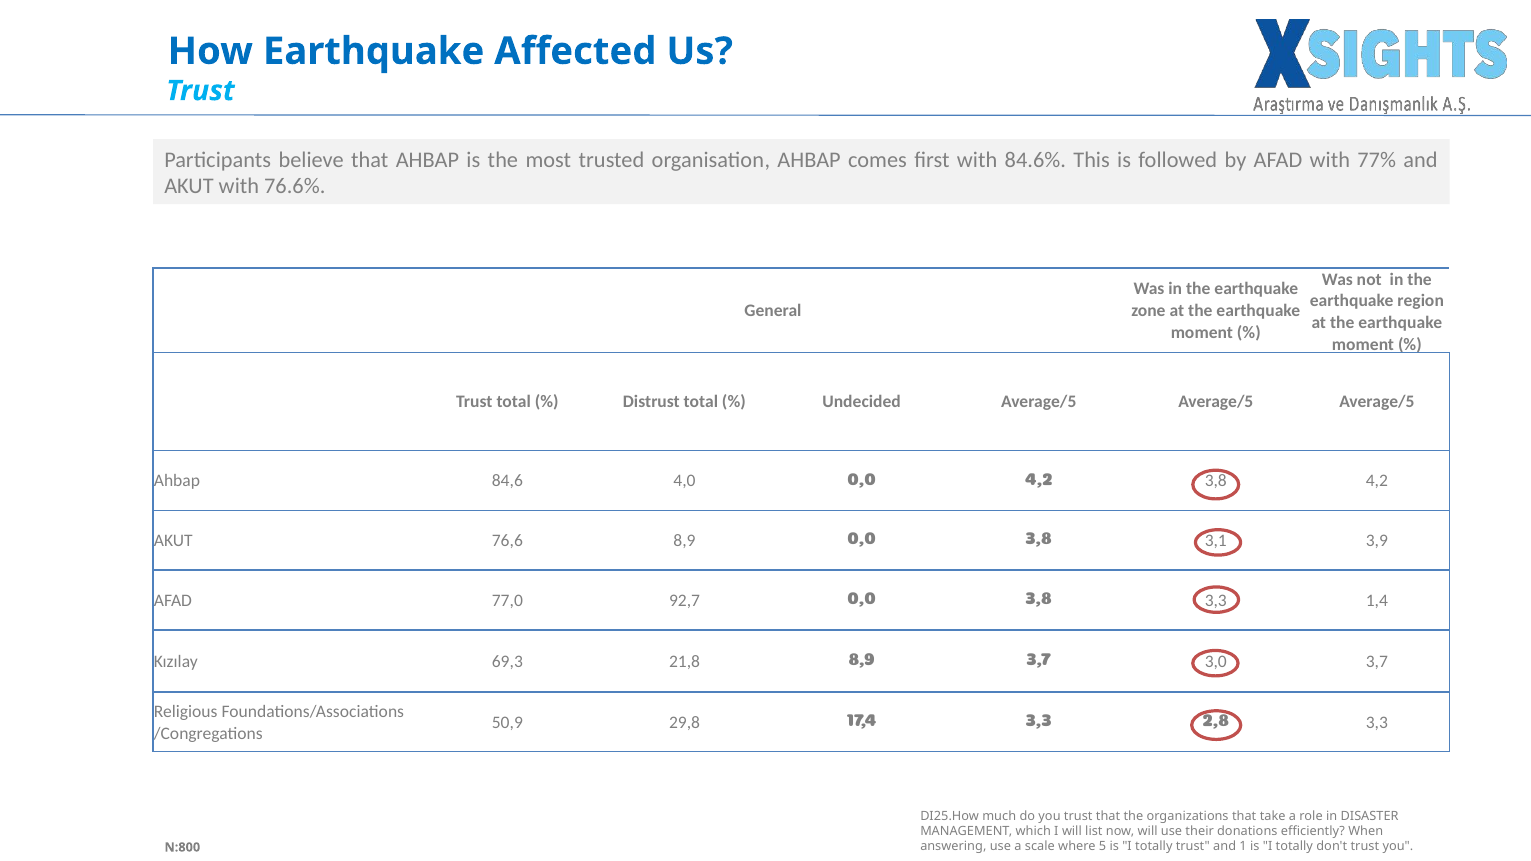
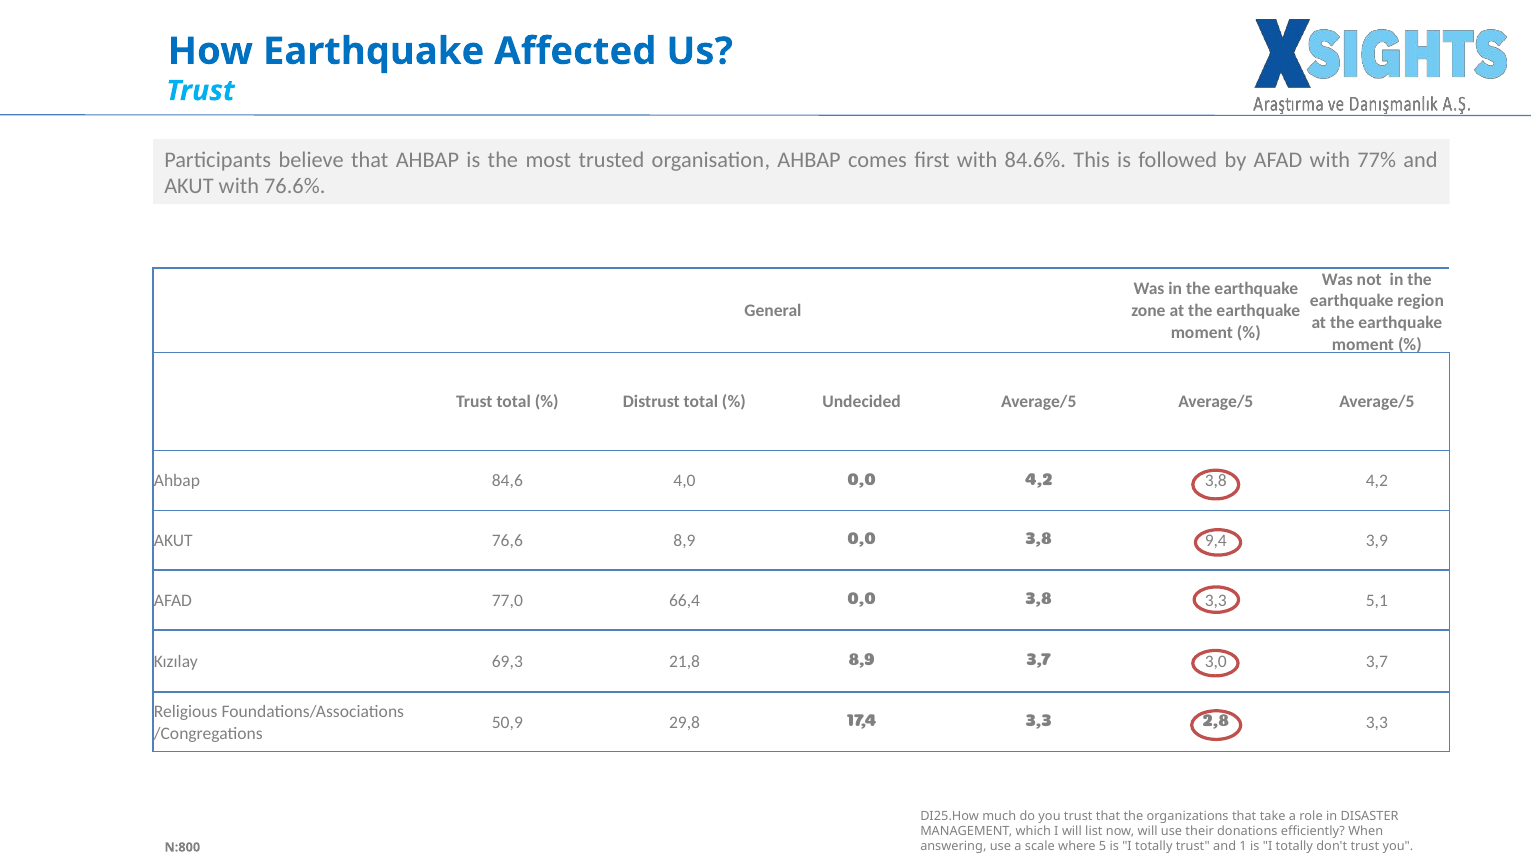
3,1: 3,1 -> 9,4 (1216, 541)
92,7: 92,7 -> 66,4 (685, 601)
1,4: 1,4 -> 5,1 (1377, 601)
